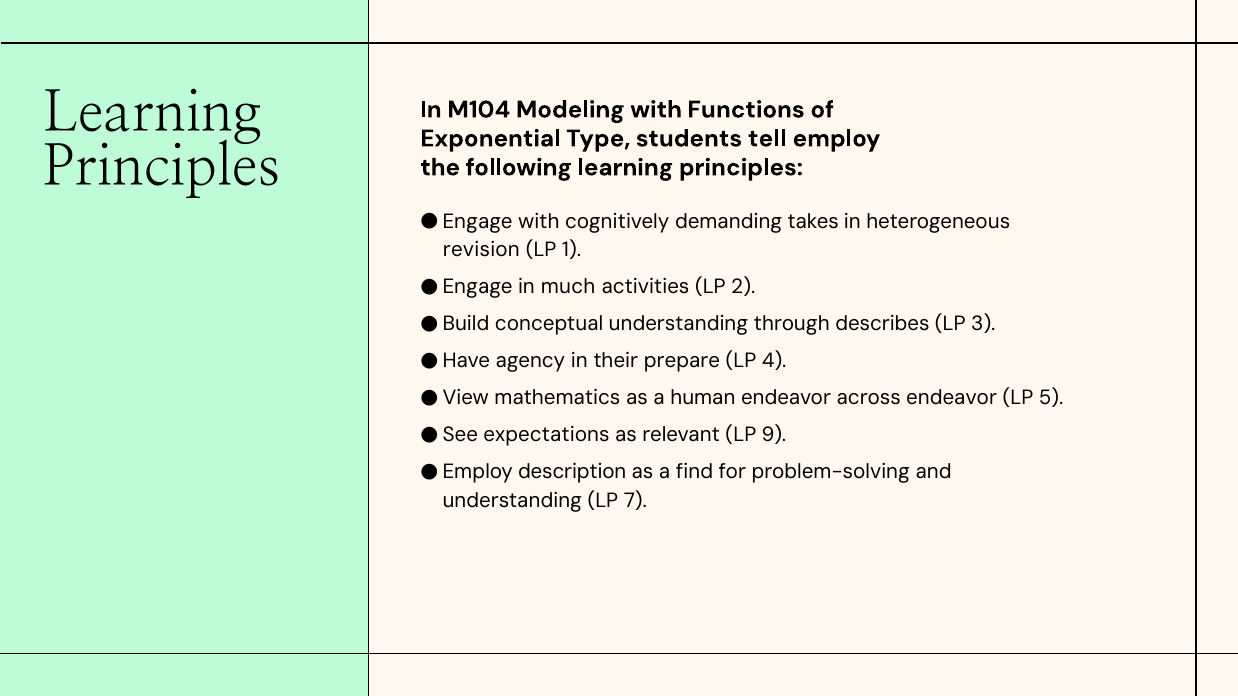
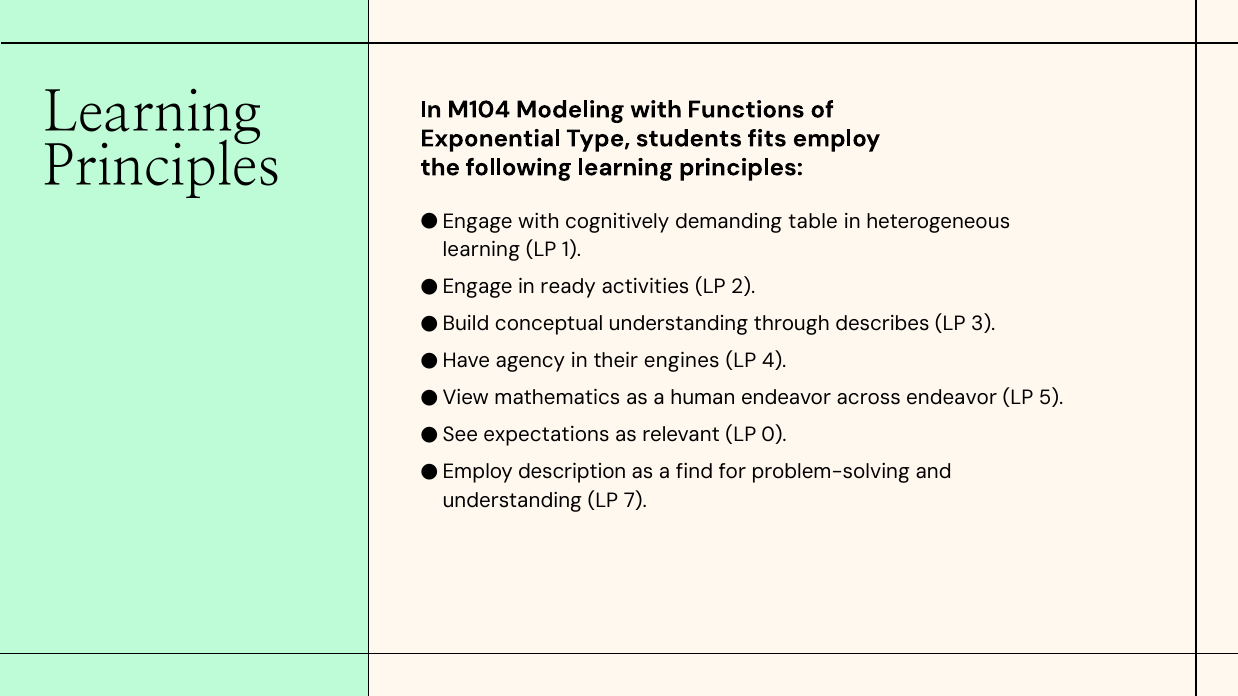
tell: tell -> fits (767, 139)
takes: takes -> table (813, 221)
revision: revision -> learning (481, 250)
much: much -> ready (568, 287)
prepare: prepare -> engines (682, 361)
9: 9 -> 0 (774, 435)
